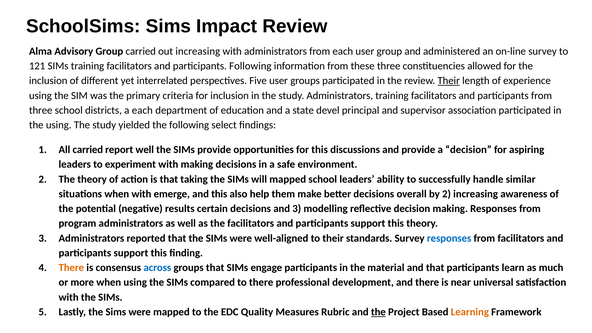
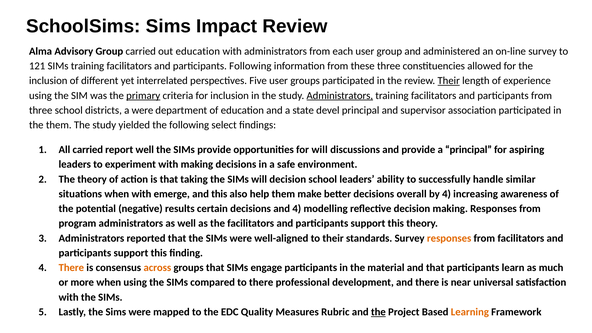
out increasing: increasing -> education (198, 51)
primary underline: none -> present (143, 96)
Administrators underline: none -> present (340, 96)
a each: each -> were (142, 110)
the using: using -> them (59, 125)
for this: this -> will (320, 150)
a decision: decision -> principal (469, 150)
will mapped: mapped -> decision (288, 179)
by 2: 2 -> 4 (446, 194)
and 3: 3 -> 4 (297, 209)
responses colour: blue -> orange (449, 238)
across colour: blue -> orange (157, 268)
